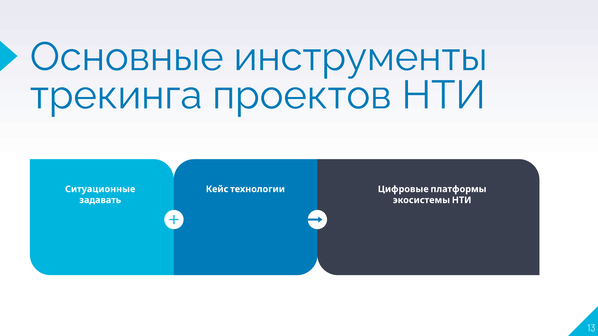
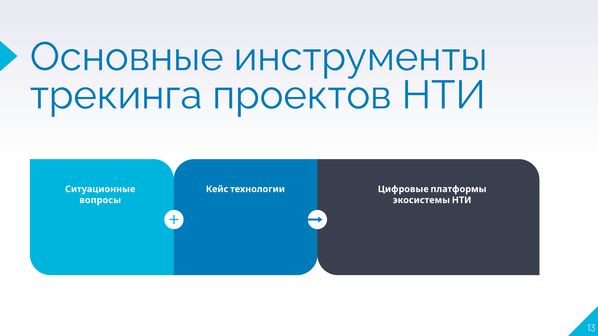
задавать: задавать -> вопросы (100, 200)
